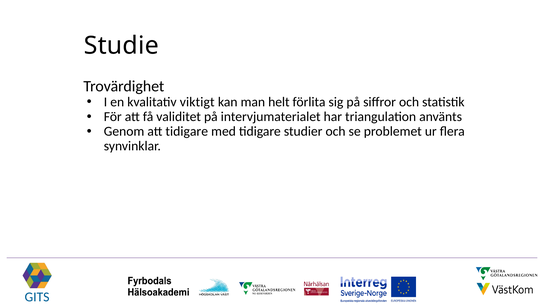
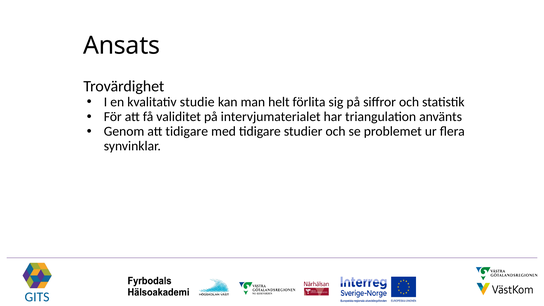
Studie: Studie -> Ansats (122, 46)
viktigt: viktigt -> studie (197, 102)
